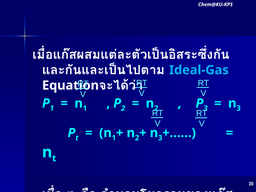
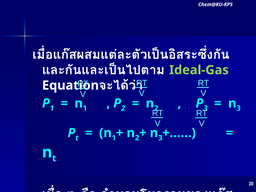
Ideal-Gas colour: light blue -> light green (199, 70)
